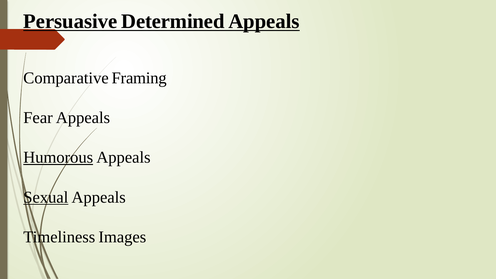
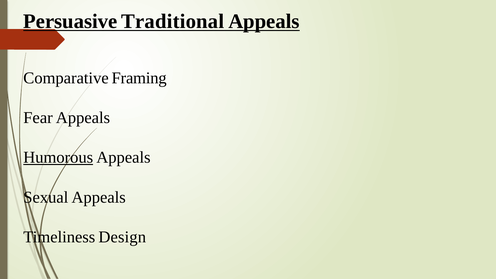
Determined: Determined -> Traditional (173, 21)
Sexual underline: present -> none (46, 197)
Images: Images -> Design (122, 237)
